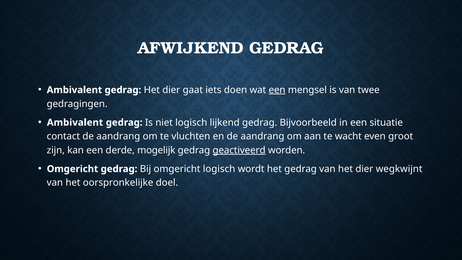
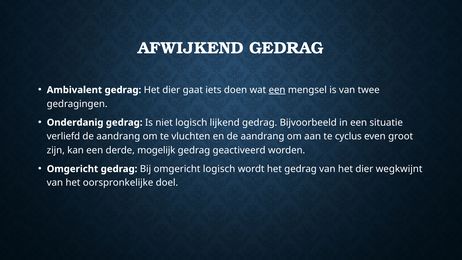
Ambivalent: Ambivalent -> Onderdanig (75, 122)
contact: contact -> verliefd (63, 136)
wacht: wacht -> cyclus (348, 136)
geactiveerd underline: present -> none (239, 150)
